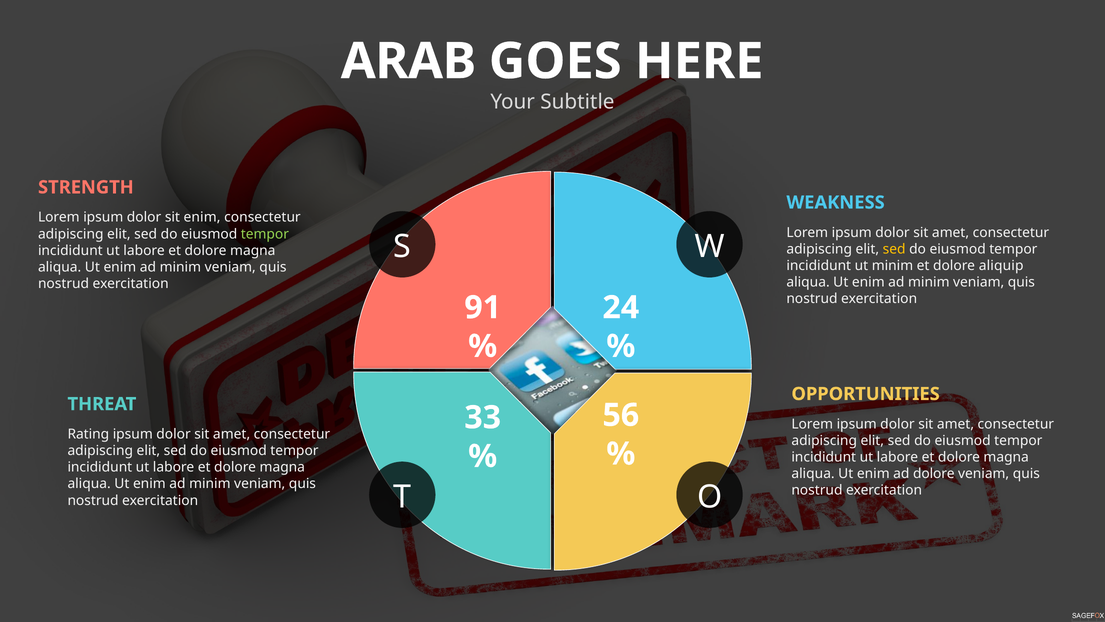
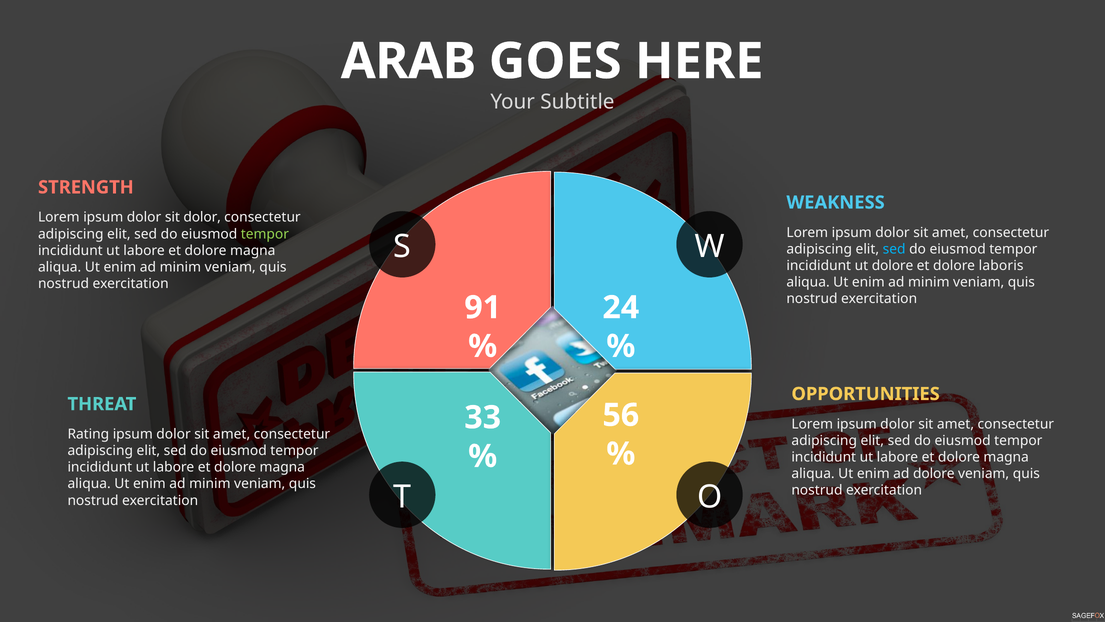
sit enim: enim -> dolor (202, 217)
sed colour: yellow -> light blue (894, 249)
ut minim: minim -> dolore (893, 266)
aliquip: aliquip -> laboris (1001, 266)
